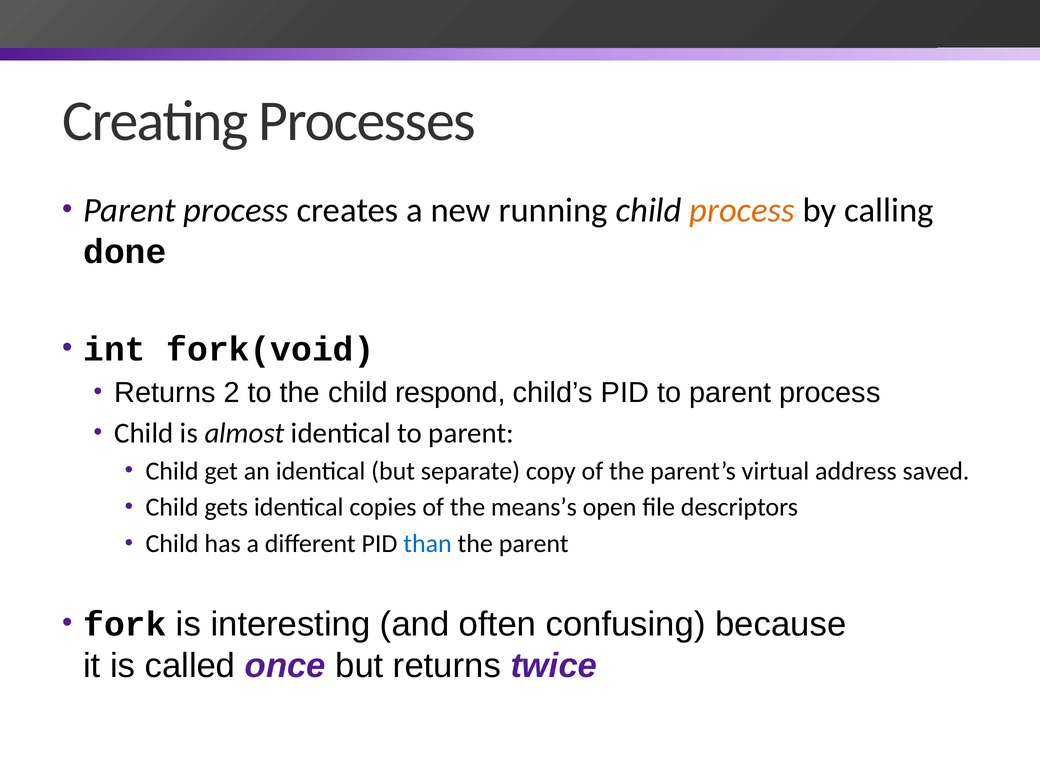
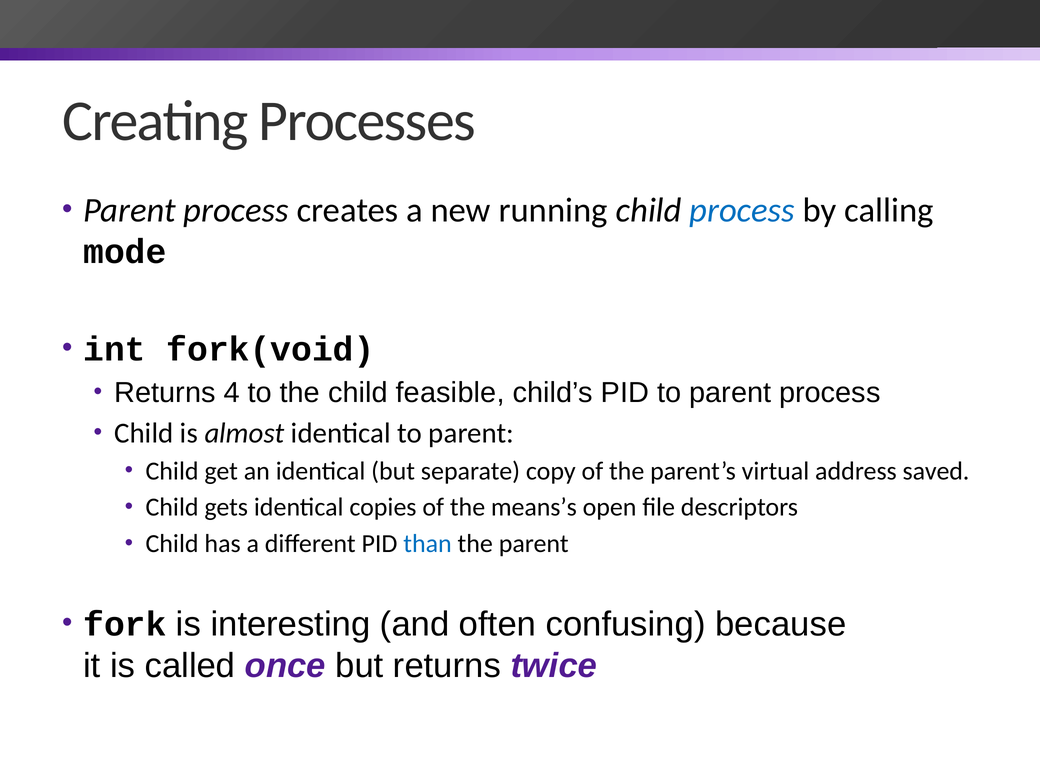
process colour: orange -> blue (742, 210)
done: done -> mode (125, 252)
2: 2 -> 4 (232, 393)
respond: respond -> feasible (450, 393)
